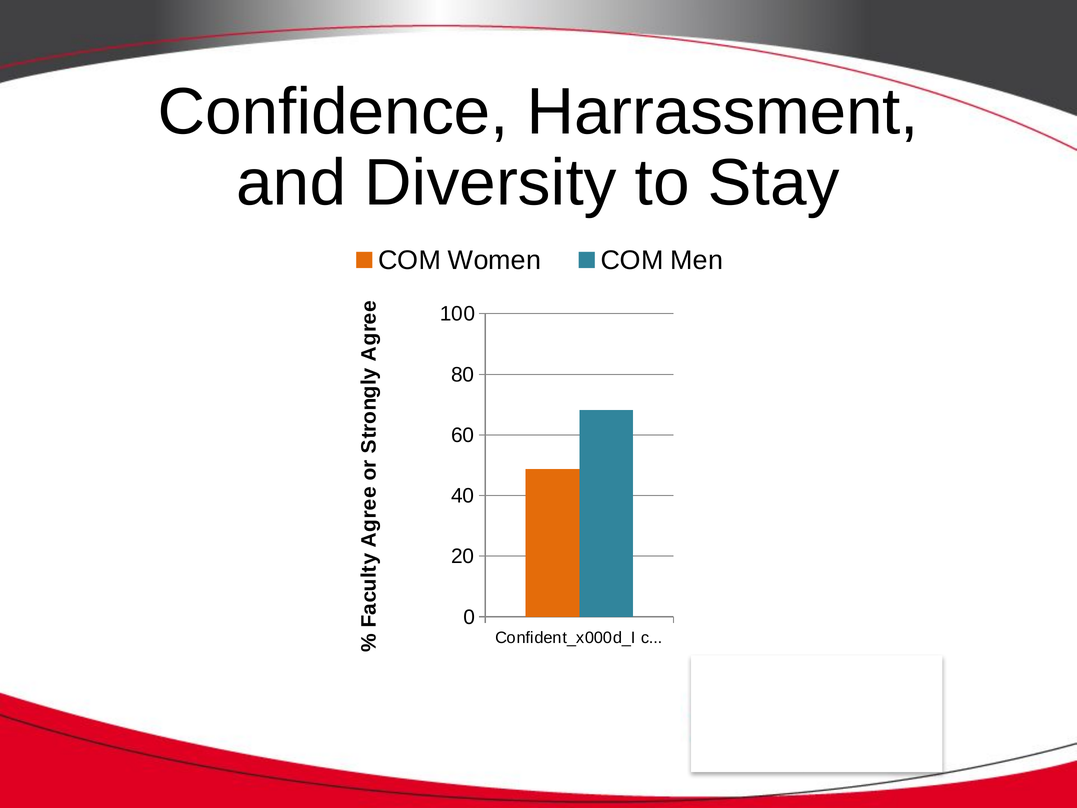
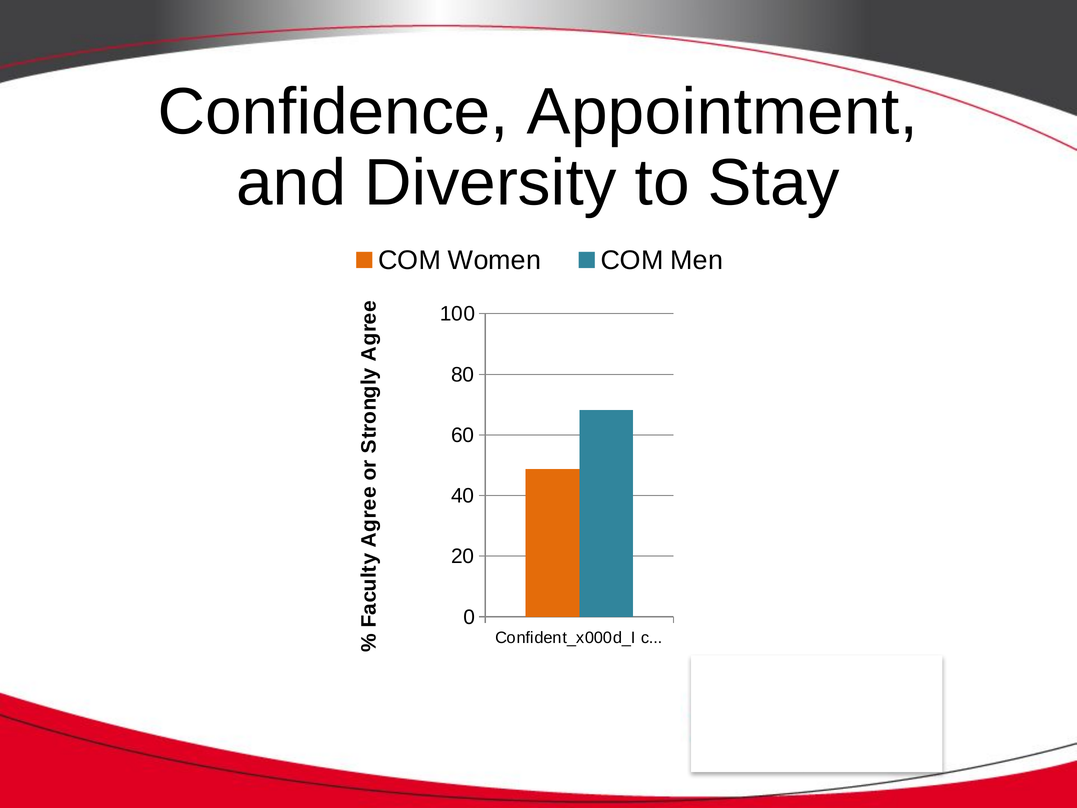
Harrassment: Harrassment -> Appointment (722, 112)
